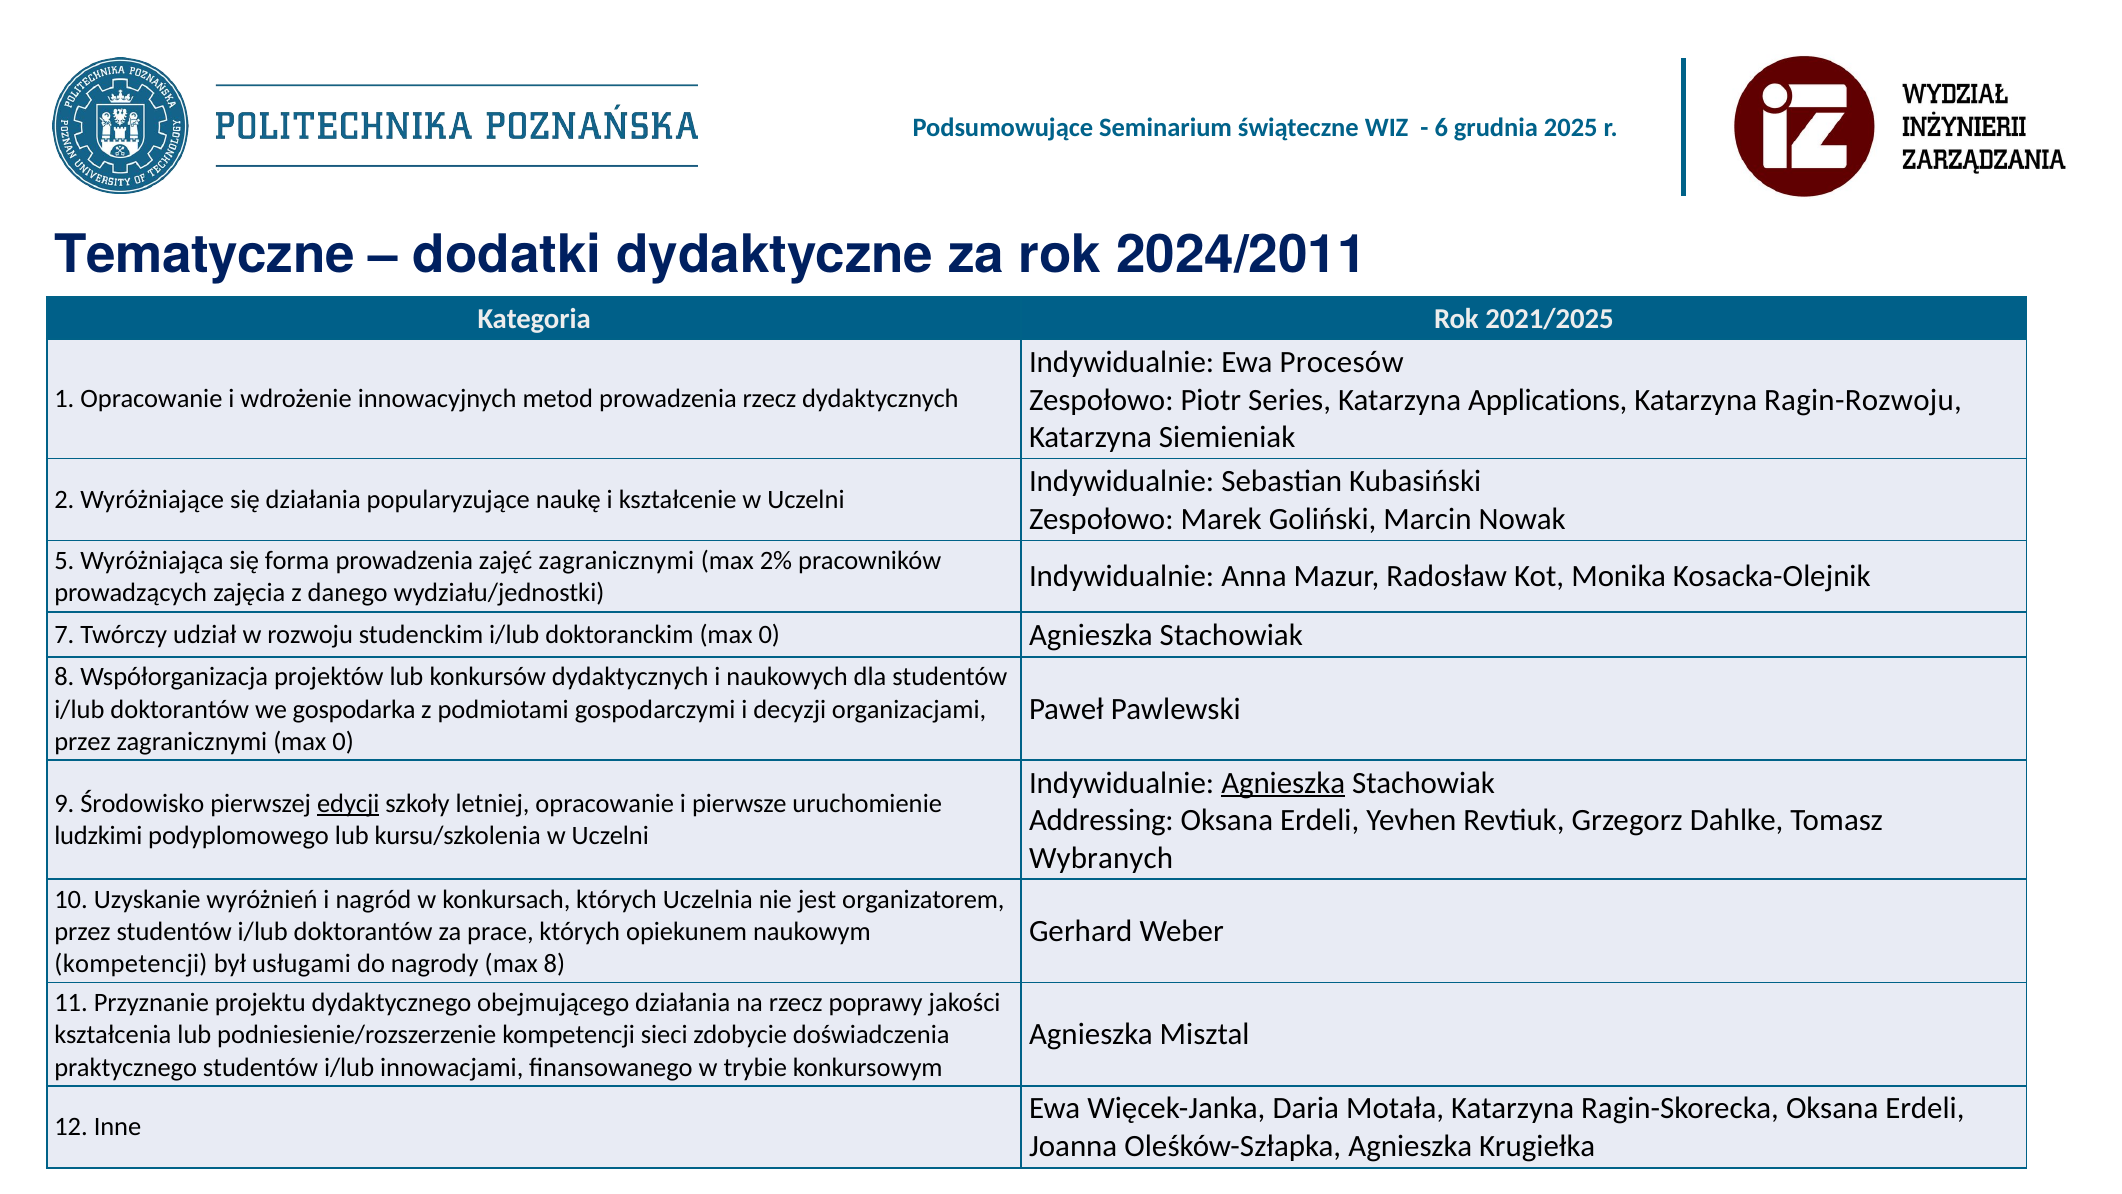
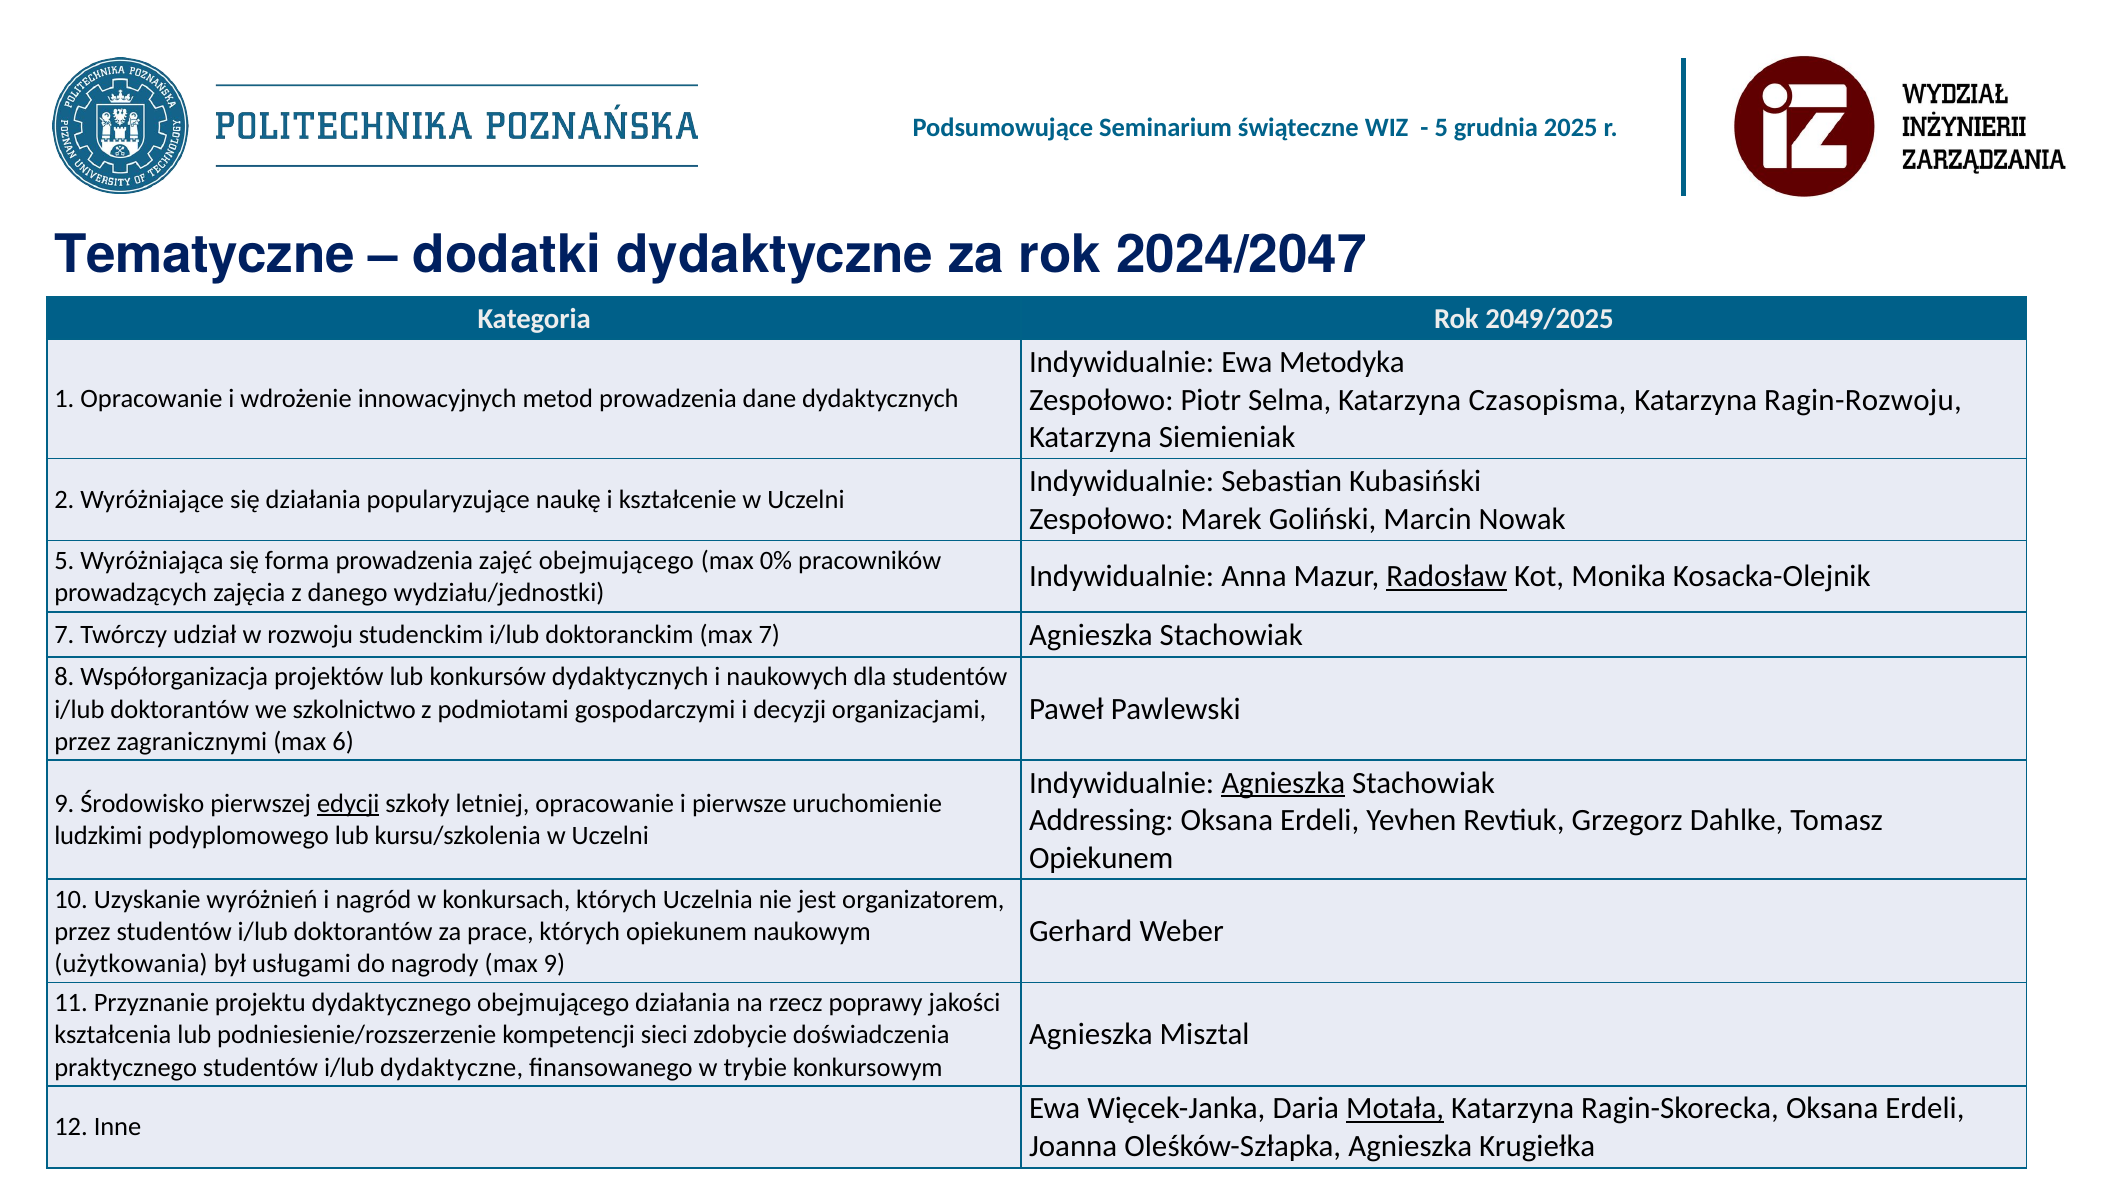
6: 6 -> 5 (1441, 128)
2024/2011: 2024/2011 -> 2024/2047 (1242, 255)
2021/2025: 2021/2025 -> 2049/2025 (1549, 319)
Procesów: Procesów -> Metodyka (1342, 362)
Series: Series -> Selma (1290, 400)
Applications: Applications -> Czasopisma (1548, 400)
prowadzenia rzecz: rzecz -> dane (769, 399)
zajęć zagranicznymi: zagranicznymi -> obejmującego (616, 561)
2%: 2% -> 0% (776, 561)
Radosław underline: none -> present (1447, 576)
doktoranckim max 0: 0 -> 7 (769, 634)
gospodarka: gospodarka -> szkolnictwo (354, 709)
zagranicznymi max 0: 0 -> 6 (343, 741)
Wybranych: Wybranych -> Opiekunem (1101, 858)
kompetencji: kompetencji -> użytkowania (131, 964)
max 8: 8 -> 9 (554, 964)
i/lub innowacjami: innowacjami -> dydaktyczne (452, 1067)
Motała underline: none -> present (1395, 1108)
